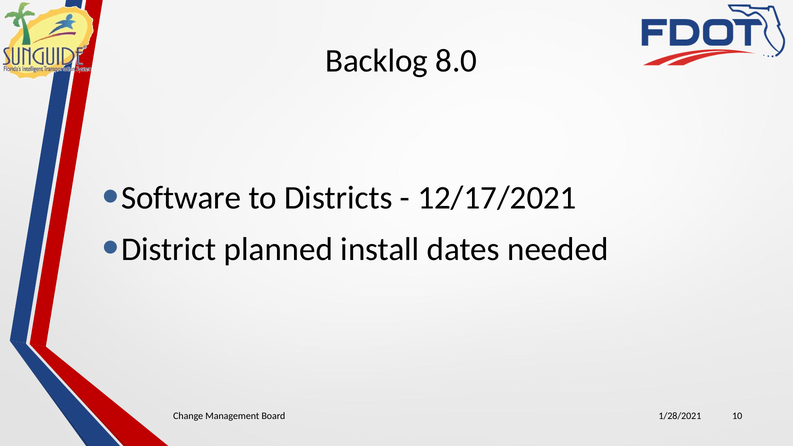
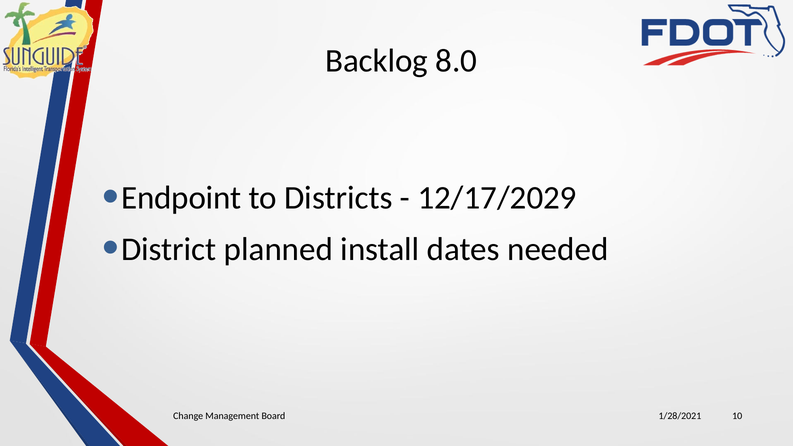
Software: Software -> Endpoint (181, 198)
12/17/2021: 12/17/2021 -> 12/17/2029 (497, 198)
